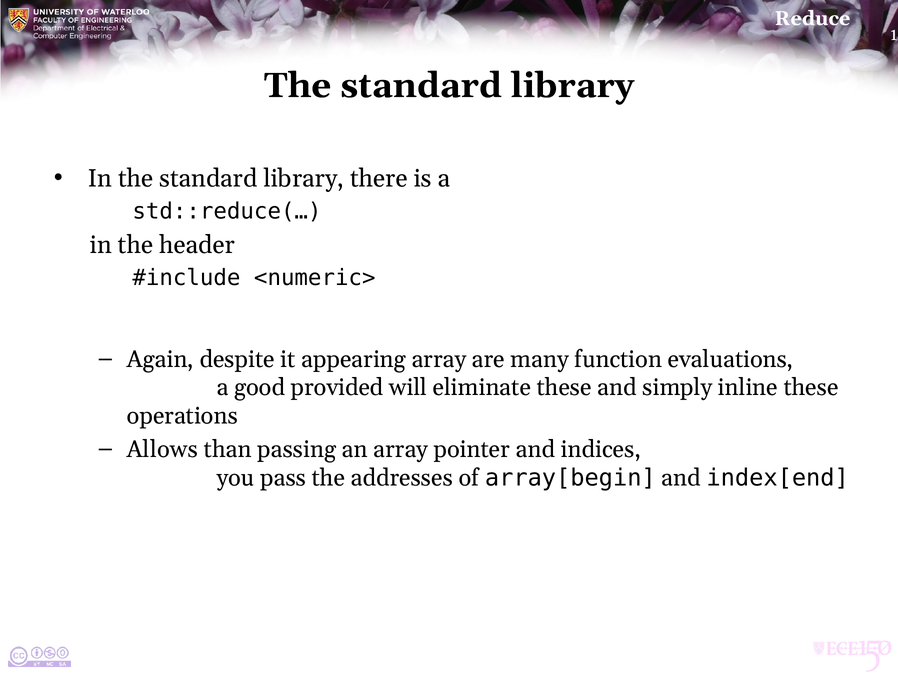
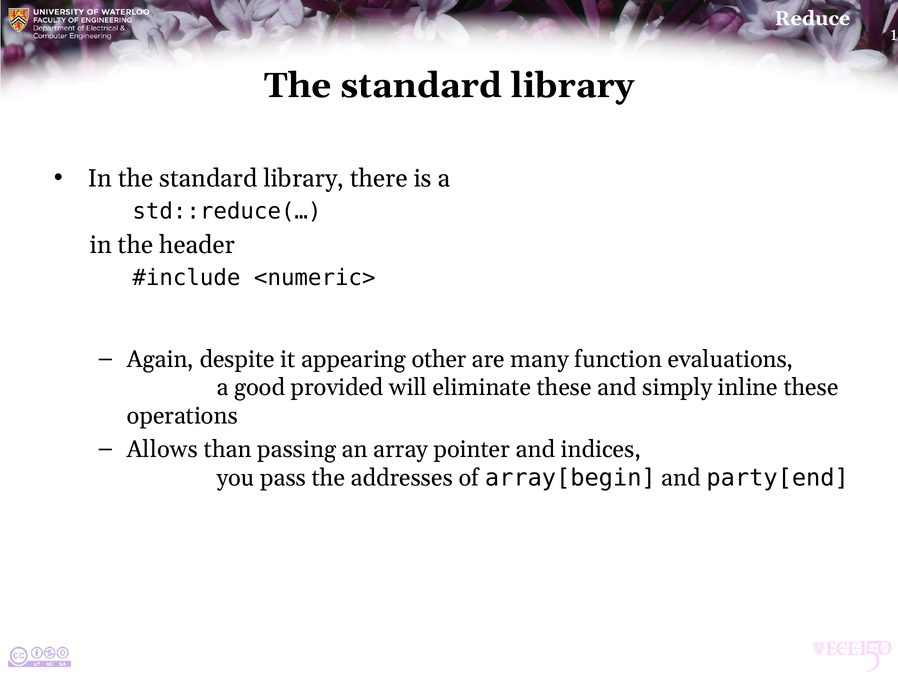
appearing array: array -> other (439, 359)
index[end: index[end -> party[end (778, 477)
